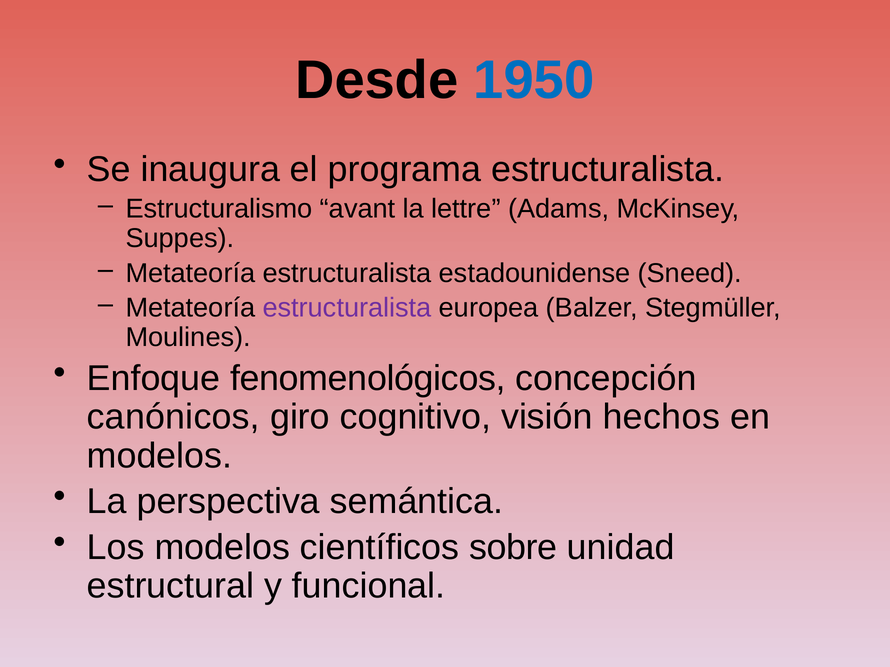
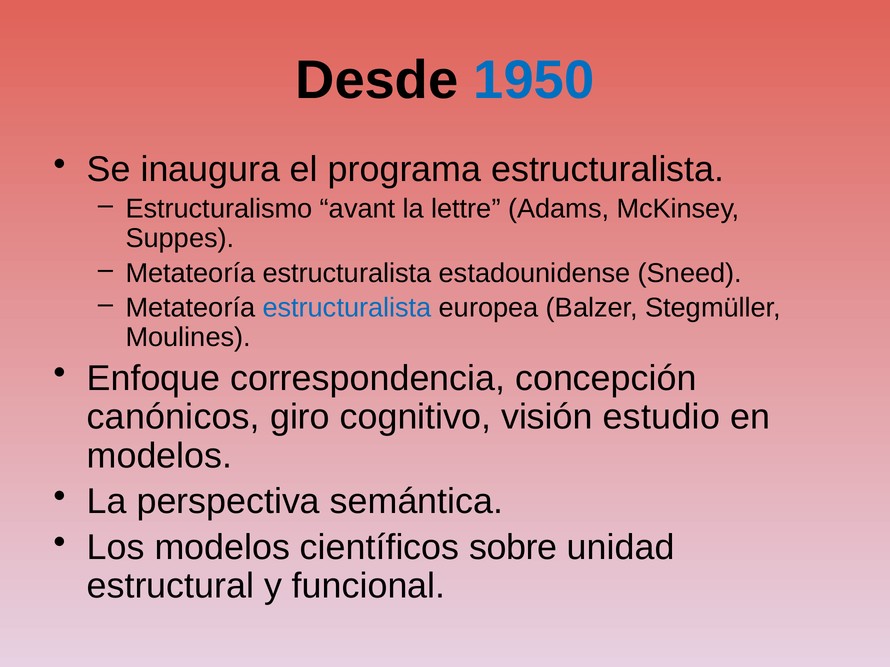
estructuralista colour: purple -> blue (347, 308)
fenomenológicos: fenomenológicos -> correspondencia (368, 379)
hechos: hechos -> estudio (661, 417)
